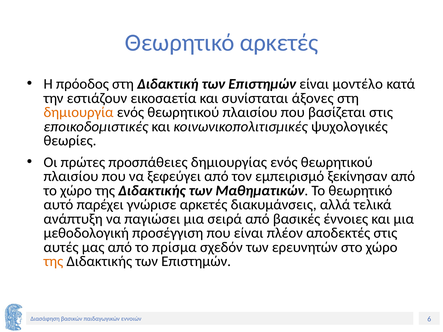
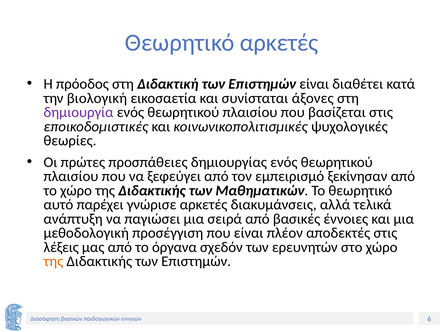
μοντέλο: μοντέλο -> διαθέτει (358, 84)
εστιάζουν: εστιάζουν -> βιολογική (97, 98)
δημιουργία colour: orange -> purple (79, 112)
αυτές: αυτές -> λέξεις (61, 247)
πρίσμα: πρίσμα -> όργανα (174, 247)
